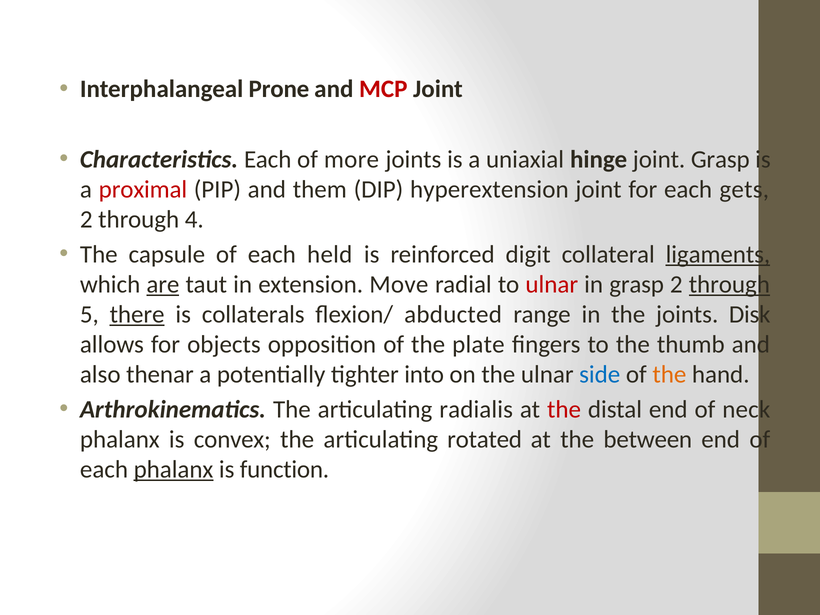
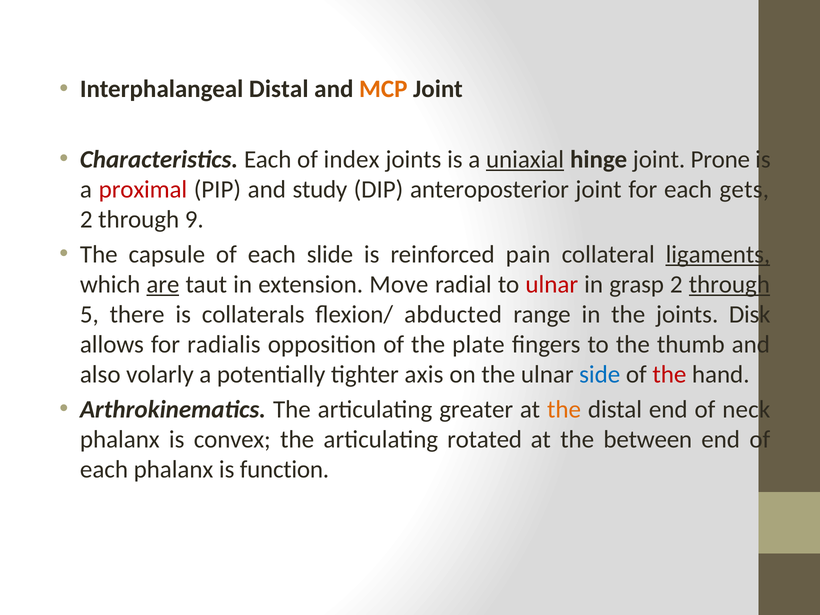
Interphalangeal Prone: Prone -> Distal (279, 89)
MCP colour: red -> orange (383, 89)
more: more -> index (352, 159)
uniaxial underline: none -> present (525, 159)
joint Grasp: Grasp -> Prone (720, 159)
them: them -> study (320, 189)
hyperextension: hyperextension -> anteroposterior (489, 189)
4: 4 -> 9 (194, 219)
held: held -> slide (330, 254)
digit: digit -> pain (528, 254)
there underline: present -> none (137, 314)
objects: objects -> radialis (224, 344)
thenar: thenar -> volarly (160, 374)
into: into -> axis (424, 374)
the colour: orange -> red (669, 374)
radialis: radialis -> greater (476, 409)
the colour: red -> orange (564, 409)
phalanx underline: present -> none (173, 469)
